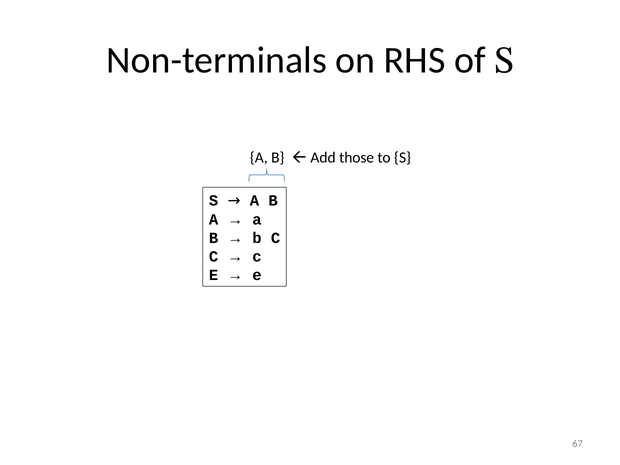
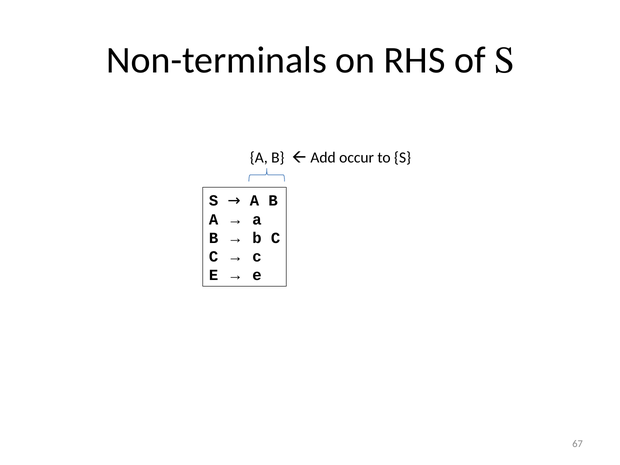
those: those -> occur (357, 158)
